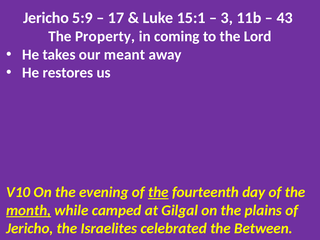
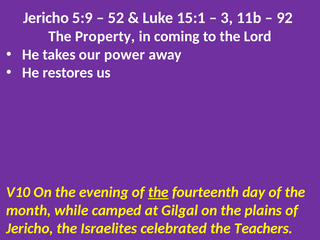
17: 17 -> 52 (116, 18)
43: 43 -> 92 (285, 18)
meant: meant -> power (125, 55)
month underline: present -> none (29, 210)
Between: Between -> Teachers (263, 228)
